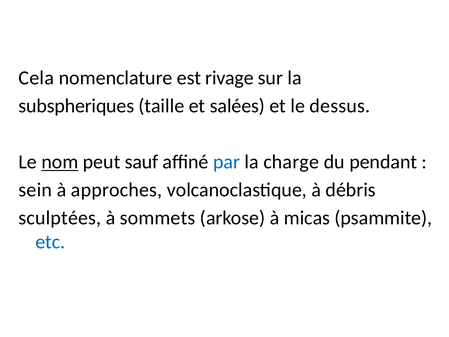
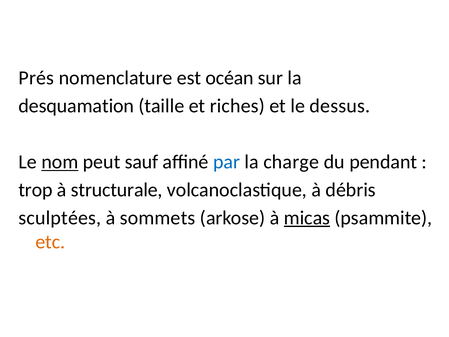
Cela: Cela -> Prés (36, 78)
rivage: rivage -> océan (230, 78)
subspheriques: subspheriques -> desquamation (76, 106)
salées: salées -> riches (237, 106)
sein: sein -> trop (36, 190)
approches: approches -> structurale (117, 190)
micas underline: none -> present (307, 218)
etc colour: blue -> orange (50, 242)
